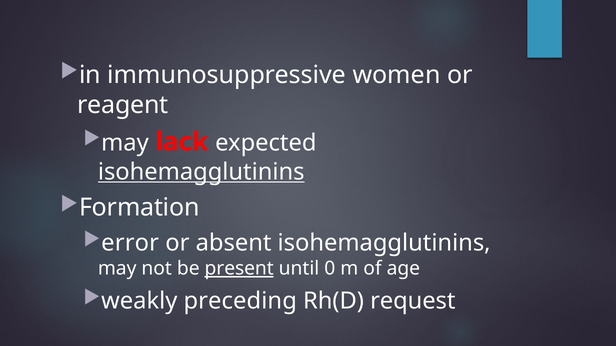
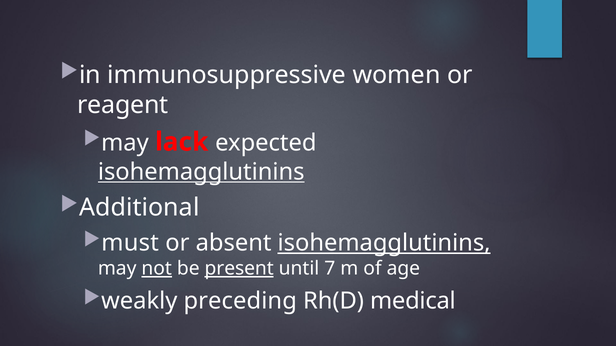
Formation: Formation -> Additional (139, 208)
error: error -> must (130, 243)
isohemagglutinins underline: none -> present (384, 243)
not underline: none -> present (157, 269)
0: 0 -> 7 (330, 269)
request: request -> medical (413, 301)
